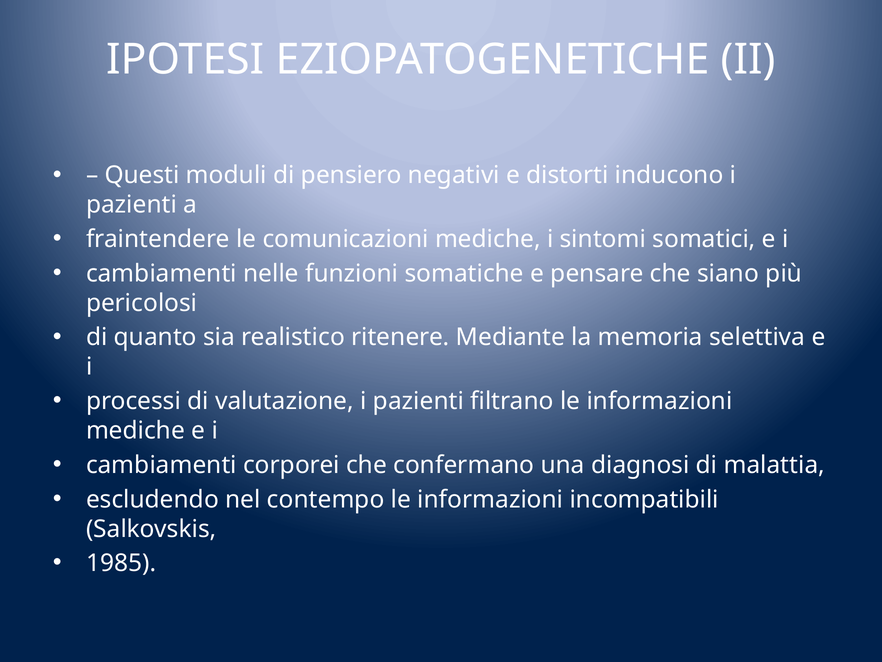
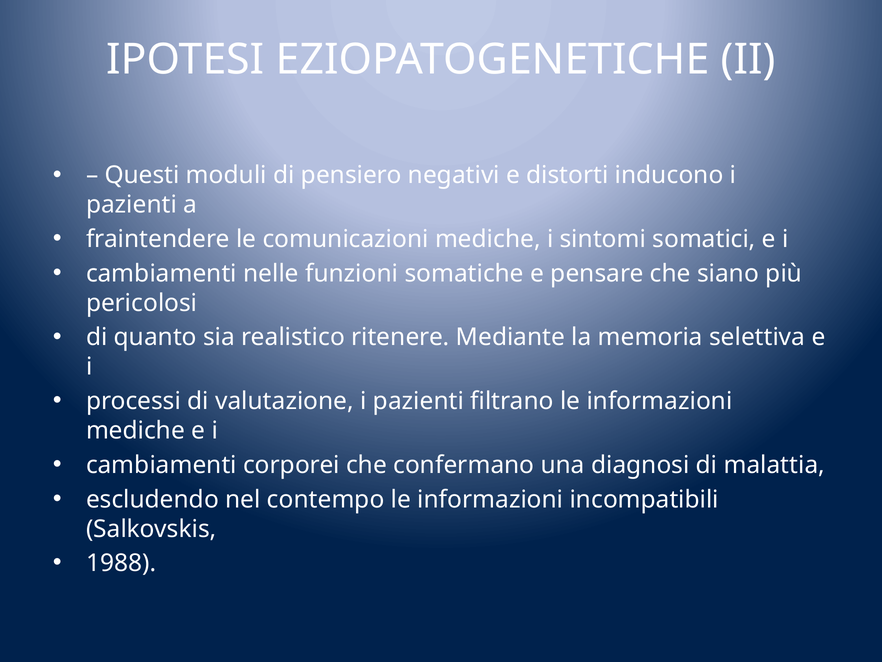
1985: 1985 -> 1988 (121, 563)
